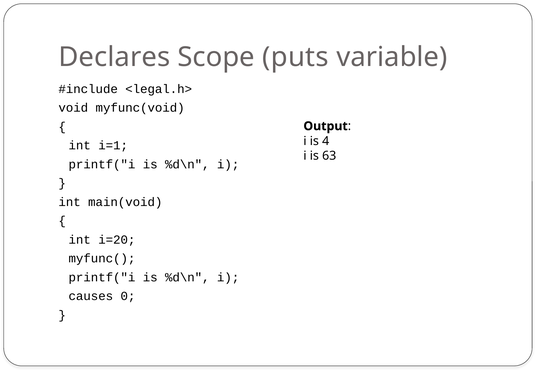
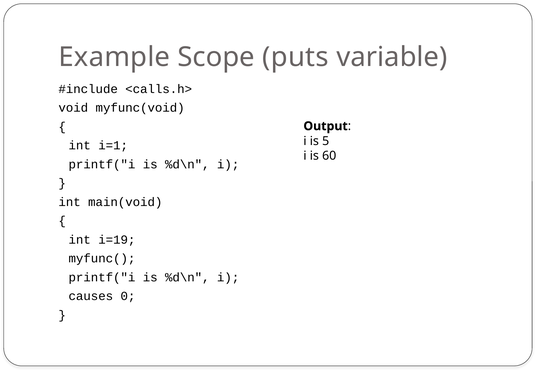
Declares: Declares -> Example (114, 57)
<legal.h>: <legal.h> -> <calls.h> (159, 89)
4: 4 -> 5 (326, 141)
63: 63 -> 60 (329, 156)
i=20: i=20 -> i=19 (117, 240)
